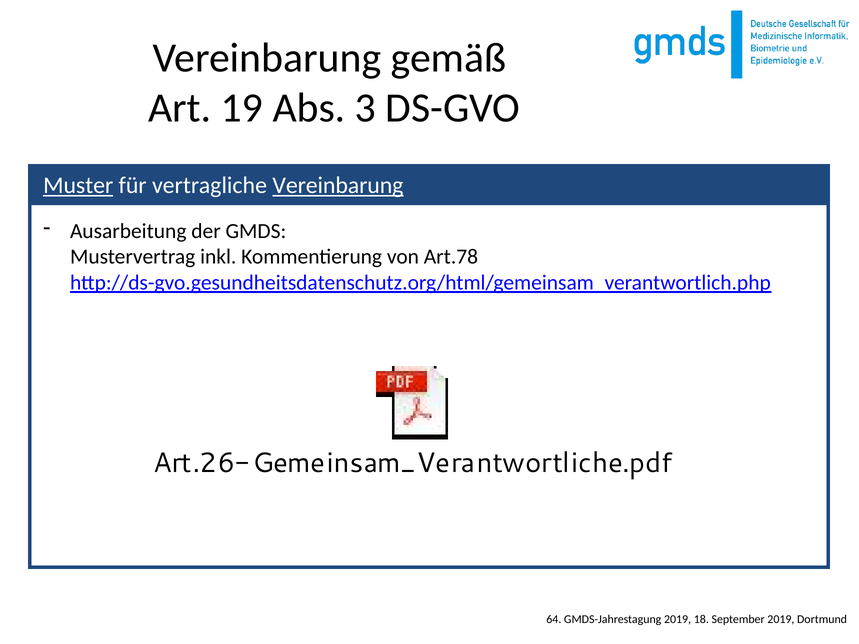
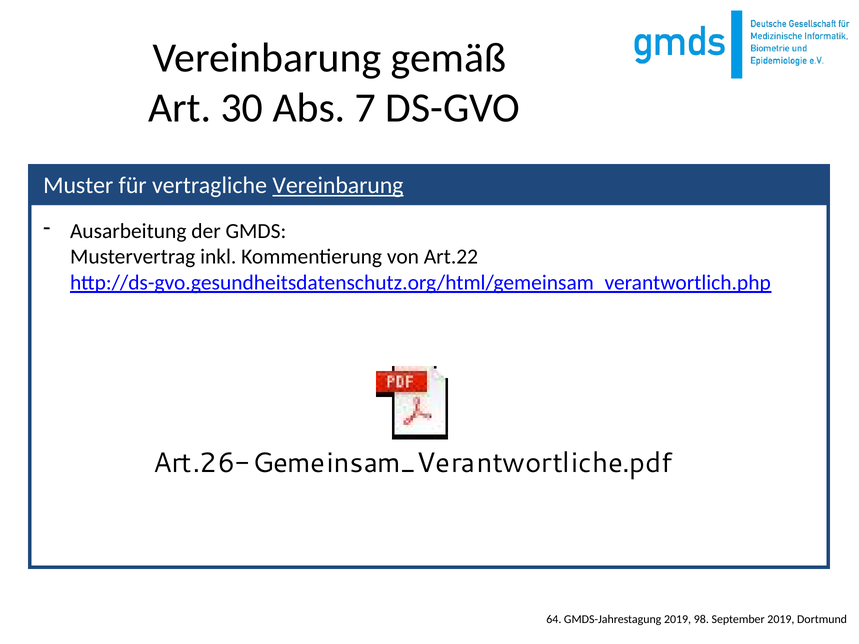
19: 19 -> 30 (242, 108)
3: 3 -> 7 (365, 108)
Muster underline: present -> none (78, 185)
Art.78: Art.78 -> Art.22 (451, 257)
18: 18 -> 98 (701, 620)
